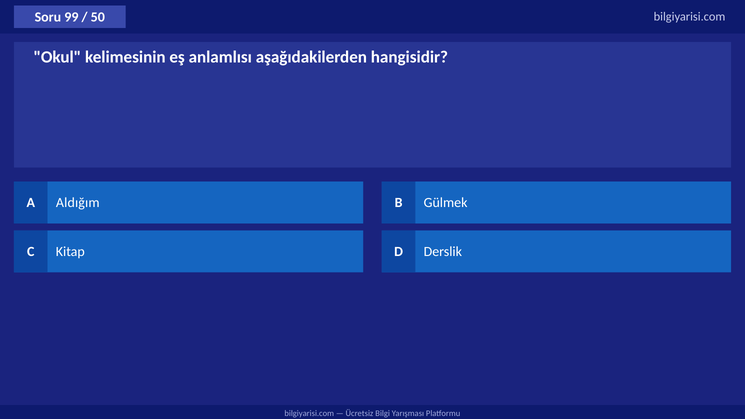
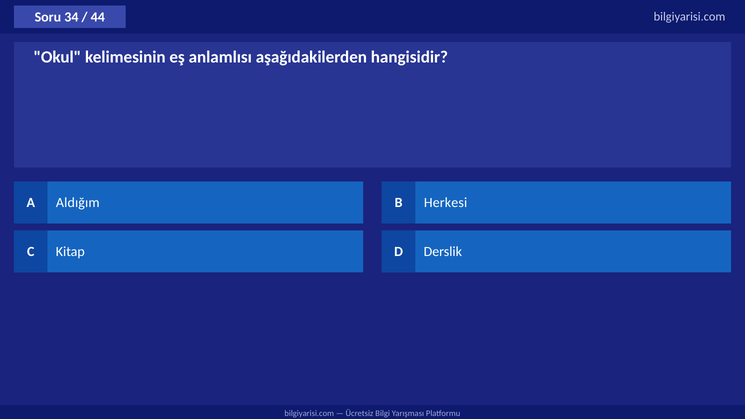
99: 99 -> 34 (71, 17)
50: 50 -> 44 (98, 17)
Gülmek: Gülmek -> Herkesi (446, 203)
